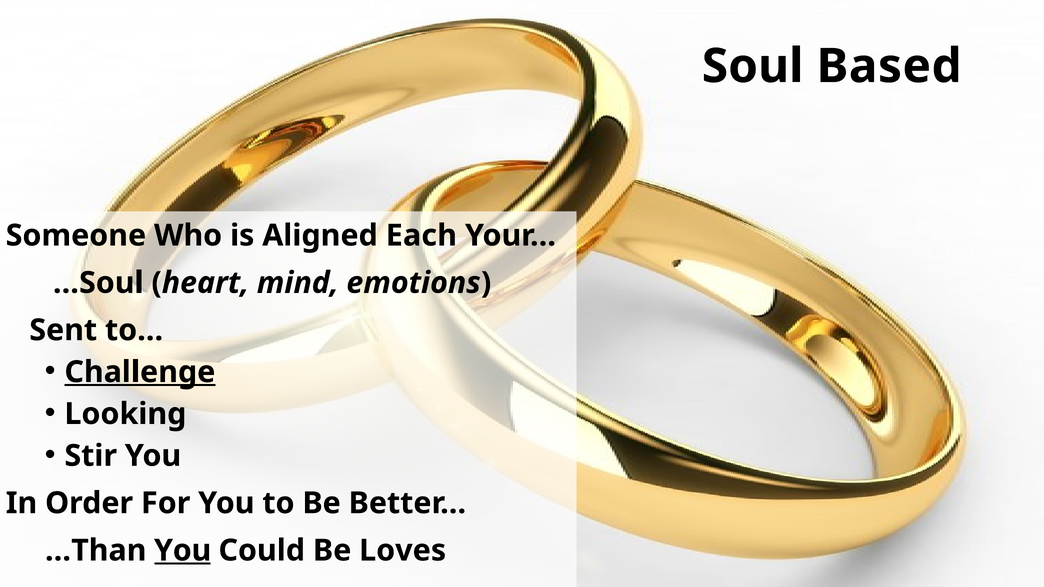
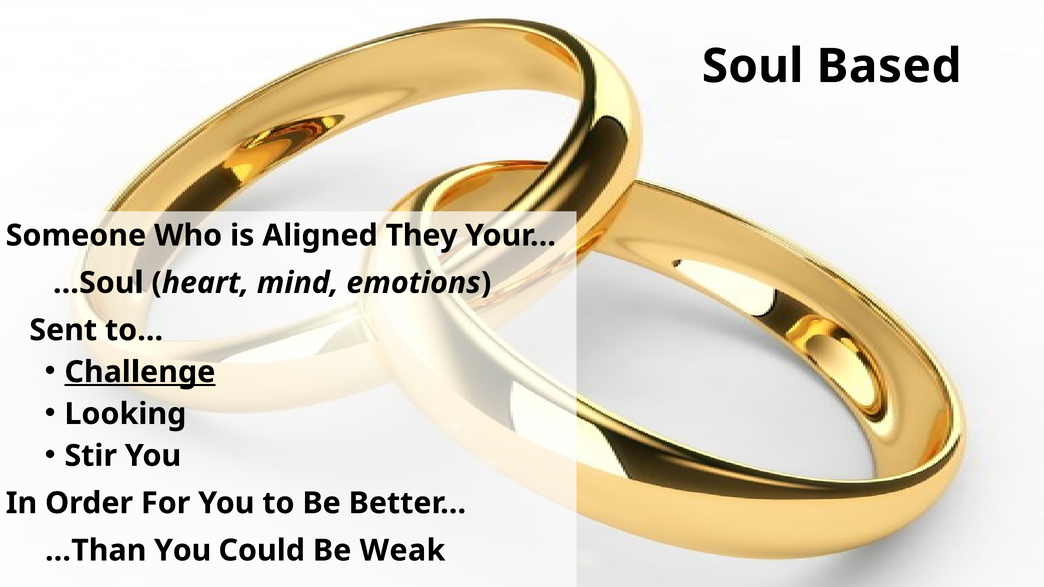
Each: Each -> They (422, 236)
You underline: present -> none (183, 551)
Loves: Loves -> Weak (402, 551)
